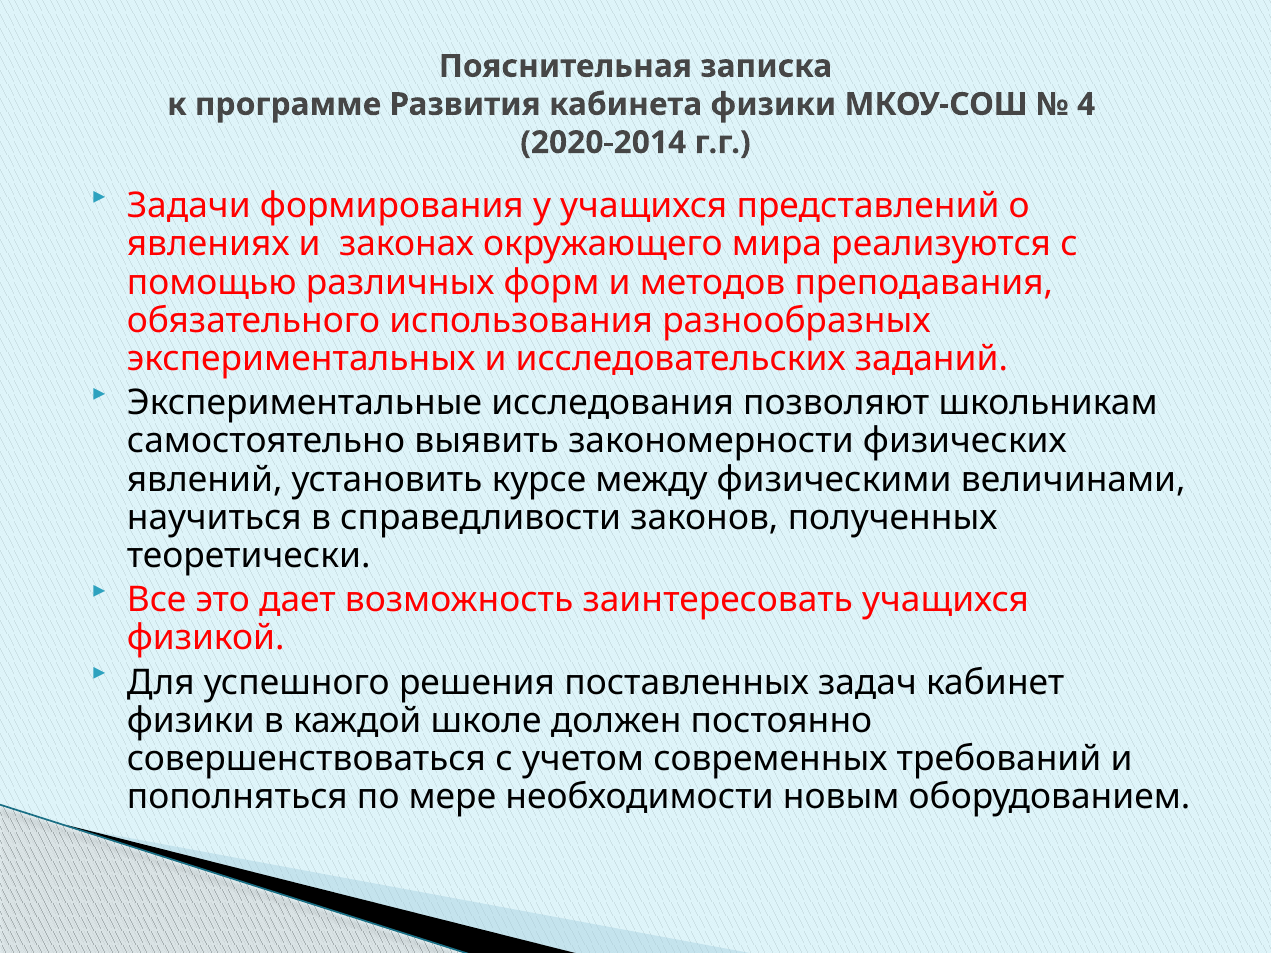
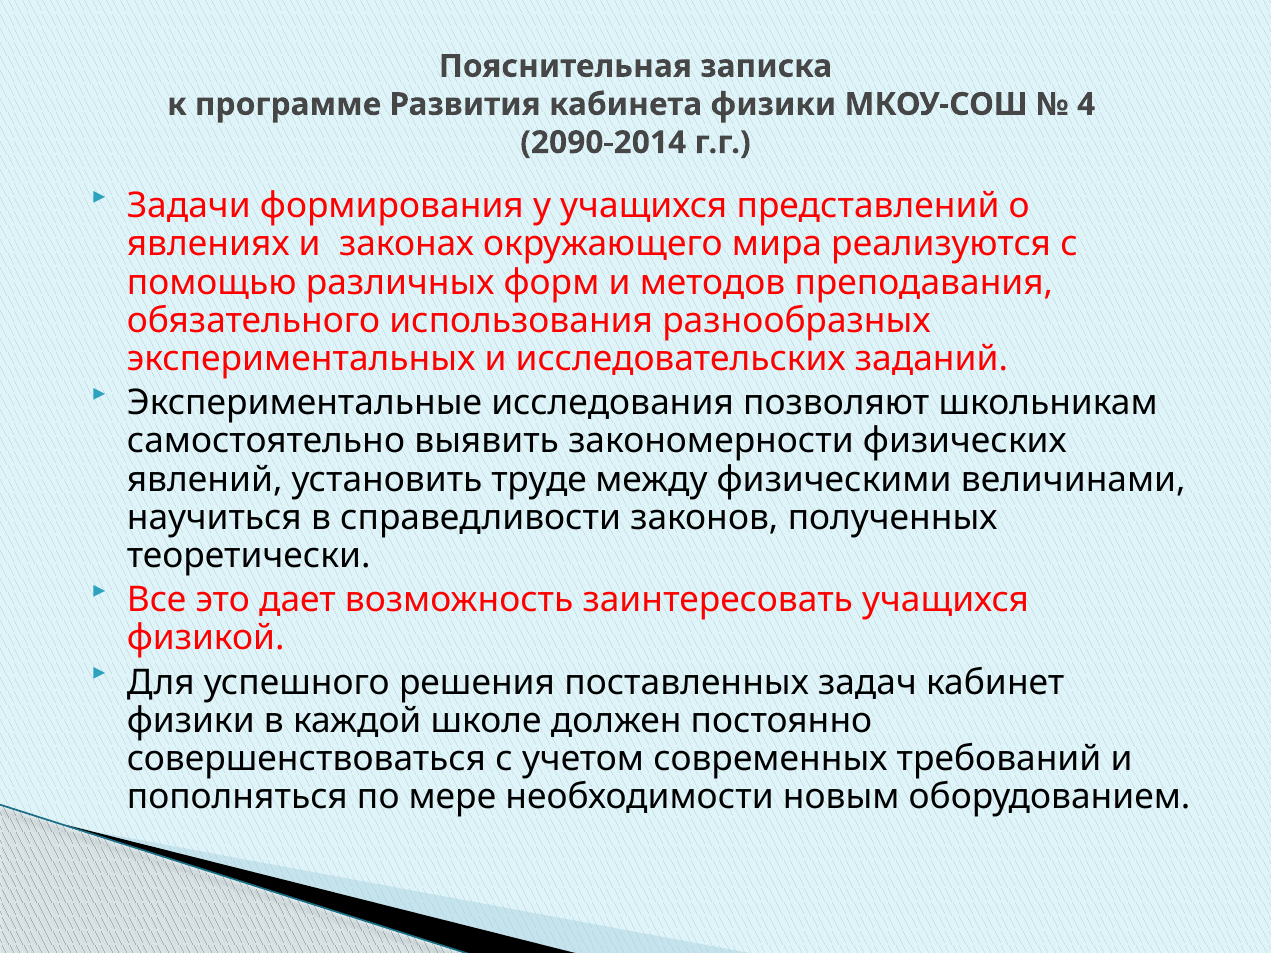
2020-2014: 2020-2014 -> 2090-2014 (603, 143)
курсе: курсе -> труде (539, 479)
